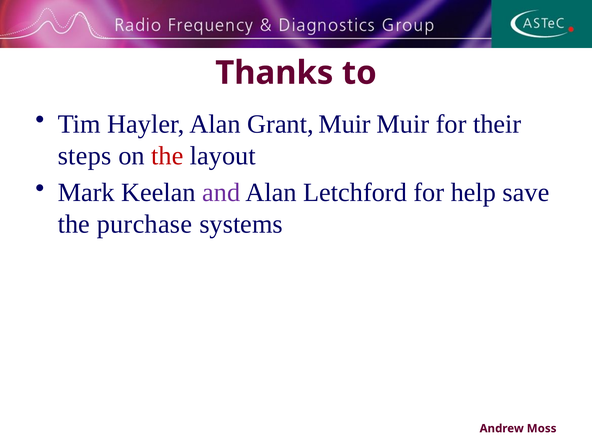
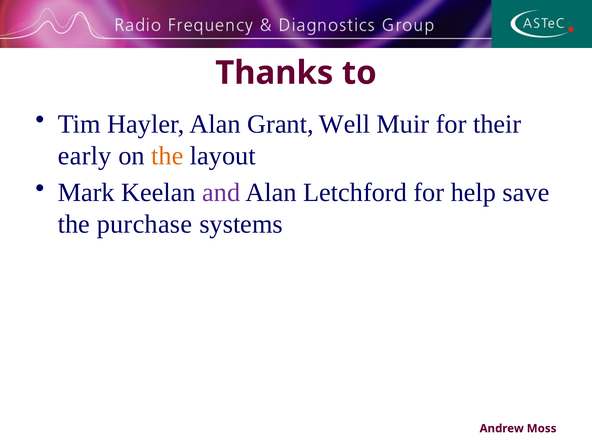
Grant Muir: Muir -> Well (344, 124)
steps: steps -> early (85, 156)
the colour: red -> orange (167, 156)
